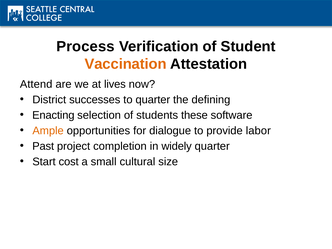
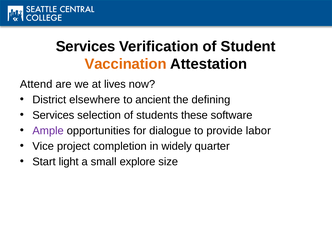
Process: Process -> Services (86, 46)
successes: successes -> elsewhere (95, 100)
to quarter: quarter -> ancient (153, 100)
Enacting: Enacting -> Services (53, 115)
Ample colour: orange -> purple (48, 131)
Past: Past -> Vice (43, 146)
cost: cost -> light (69, 162)
cultural: cultural -> explore (138, 162)
